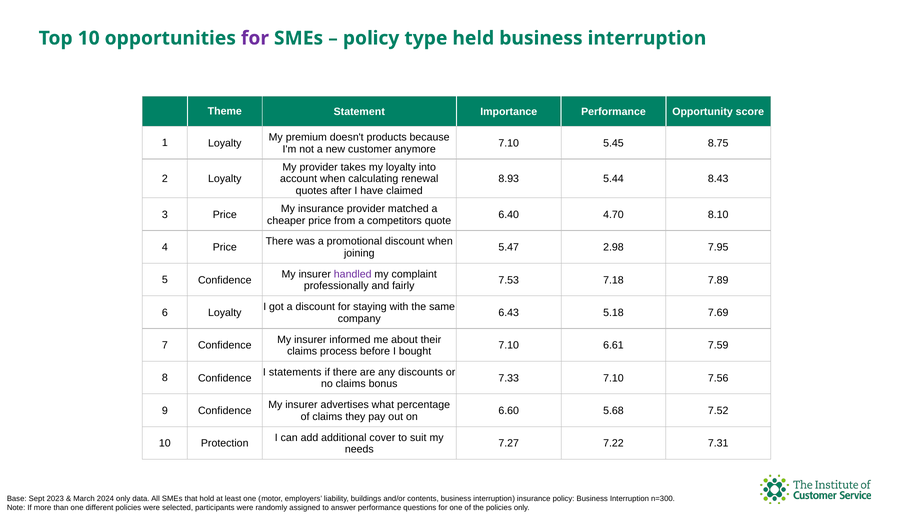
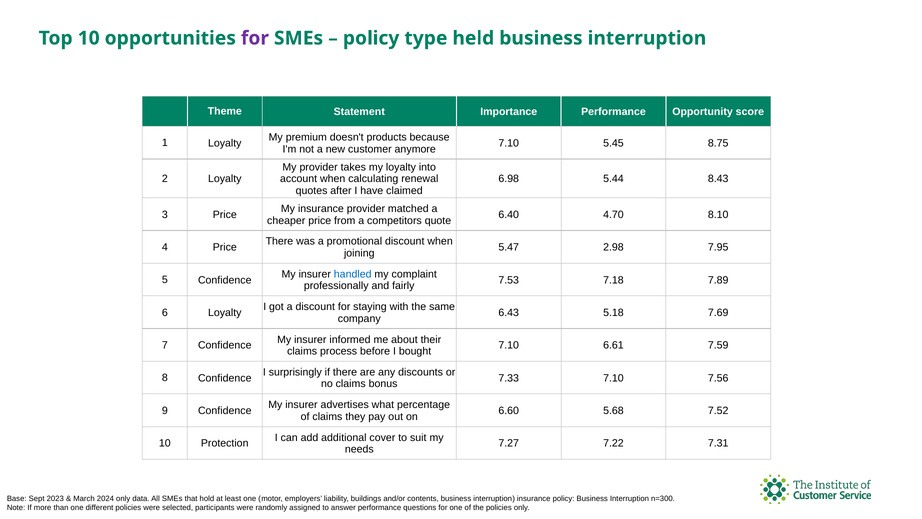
8.93: 8.93 -> 6.98 (509, 179)
handled colour: purple -> blue (353, 274)
statements: statements -> surprisingly (295, 372)
